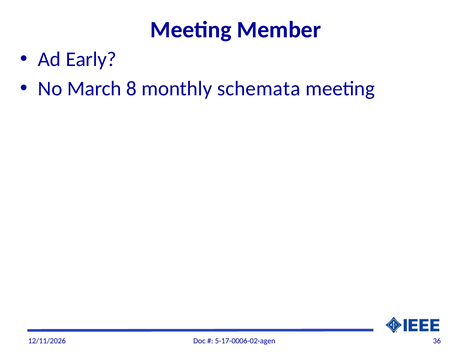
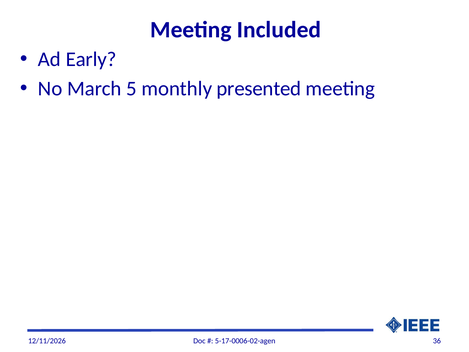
Member: Member -> Included (279, 30)
8: 8 -> 5 (132, 88)
schemata: schemata -> presented (259, 88)
